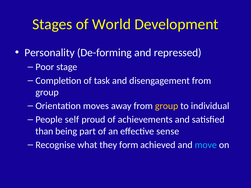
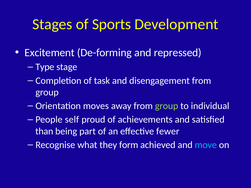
World: World -> Sports (112, 24)
Personality: Personality -> Excitement (50, 53)
Poor: Poor -> Type (45, 67)
group colour: yellow -> light green (167, 106)
sense: sense -> fewer (168, 131)
